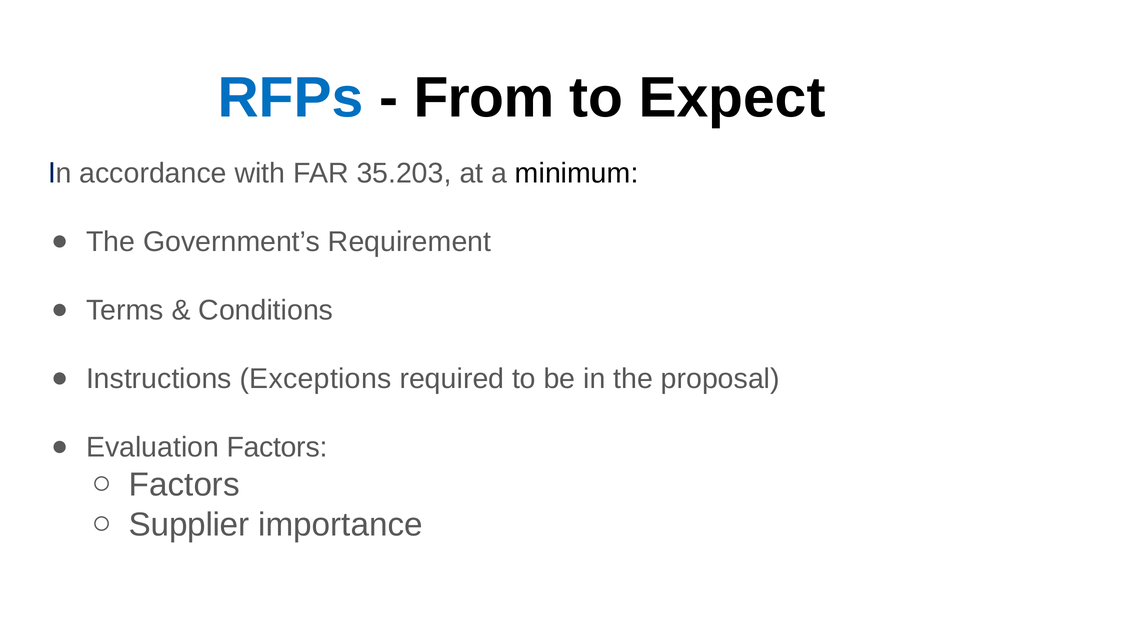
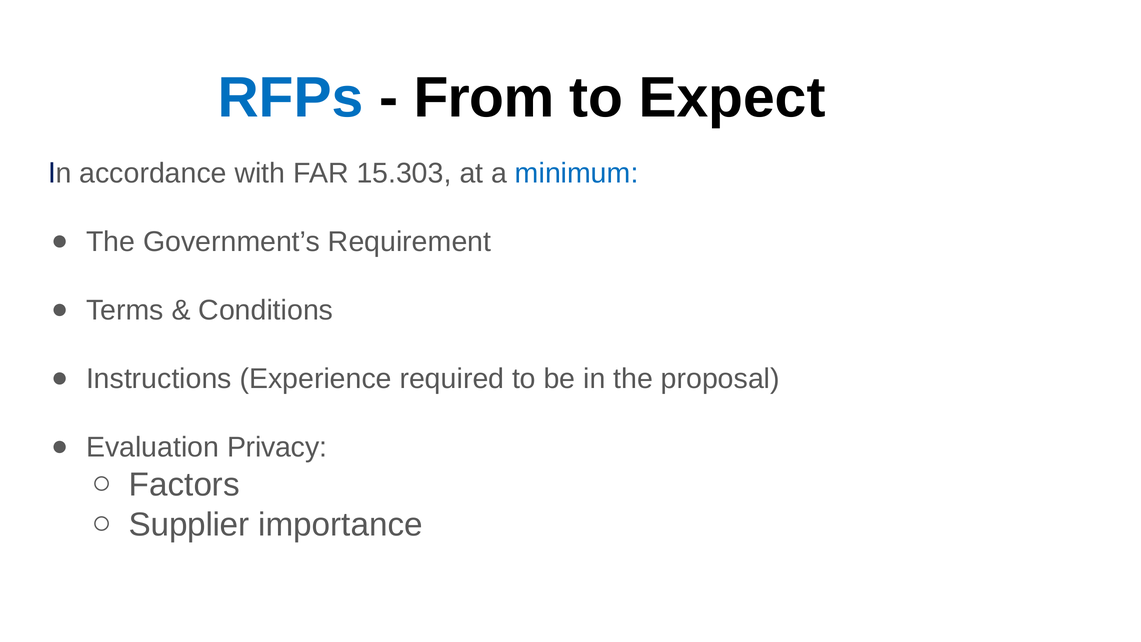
35.203: 35.203 -> 15.303 (404, 173)
minimum colour: black -> blue (577, 173)
Exceptions: Exceptions -> Experience (316, 379)
Evaluation Factors: Factors -> Privacy (277, 447)
